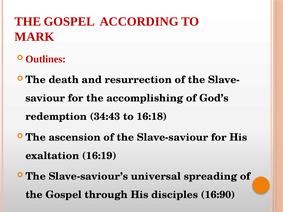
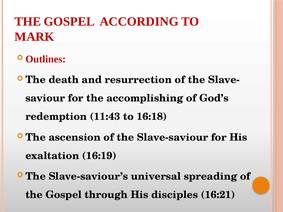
34:43: 34:43 -> 11:43 (105, 117)
16:90: 16:90 -> 16:21 (218, 195)
